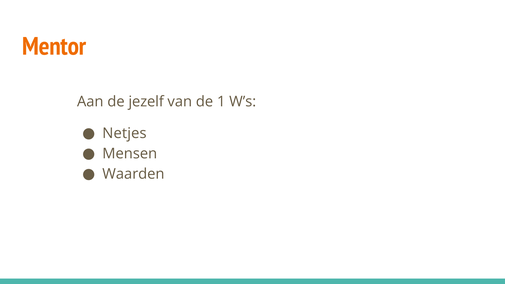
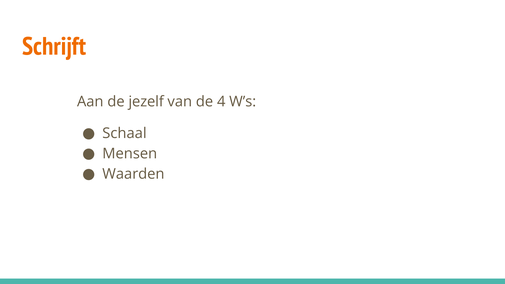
Mentor: Mentor -> Schrijft (54, 47)
1: 1 -> 4 (221, 102)
Netjes: Netjes -> Schaal (124, 133)
